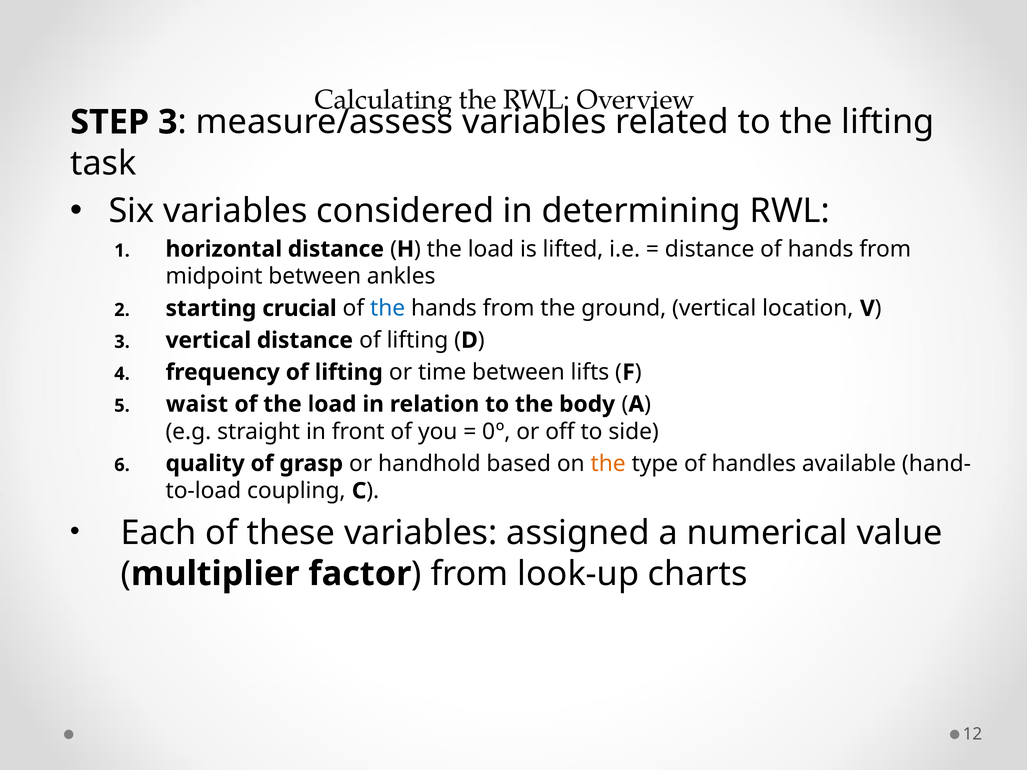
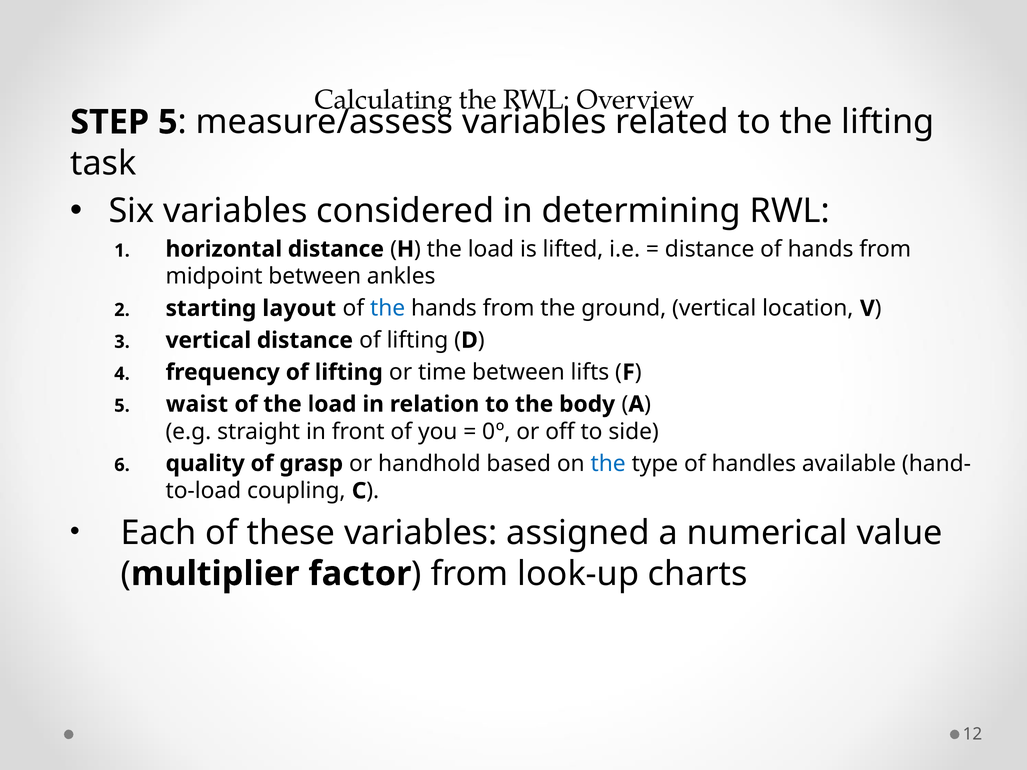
STEP 3: 3 -> 5 (168, 122)
crucial: crucial -> layout (299, 308)
the colour: orange -> blue (608, 464)
